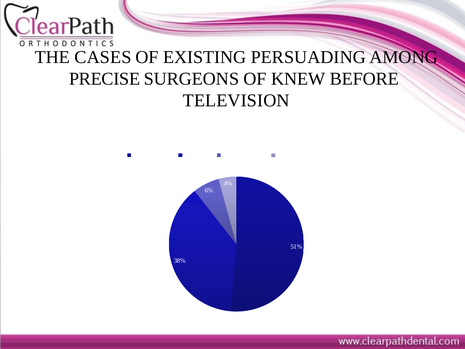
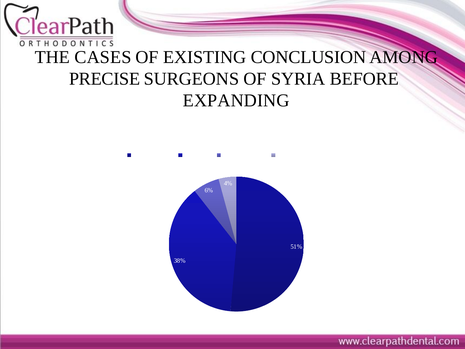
PERSUADING: PERSUADING -> CONCLUSION (308, 57)
KNEW: KNEW -> SYRIA (298, 79)
TELEVISION: TELEVISION -> EXPANDING (236, 100)
